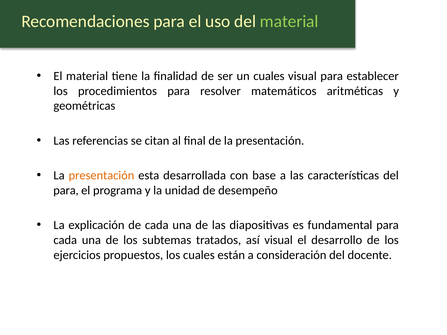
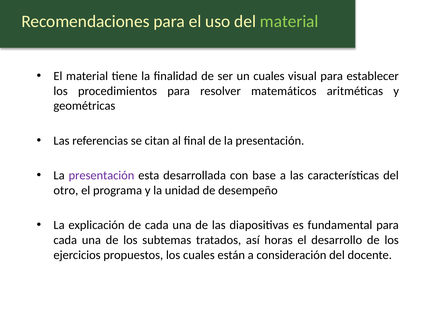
presentación colour: orange -> purple (101, 176)
para: para -> otro (66, 190)
así visual: visual -> horas (279, 240)
